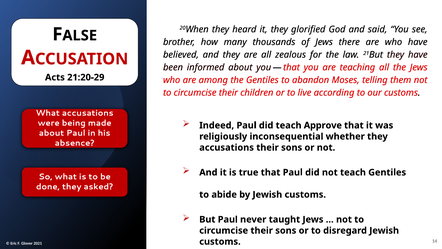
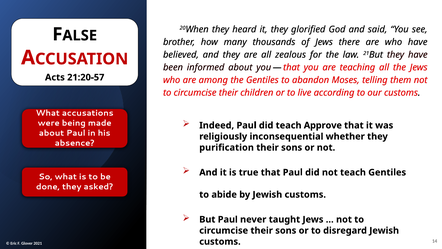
21:20-29: 21:20-29 -> 21:20-57 (86, 77)
accusations: accusations -> purification (227, 147)
